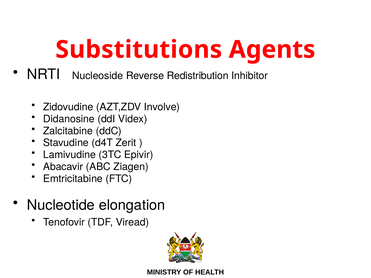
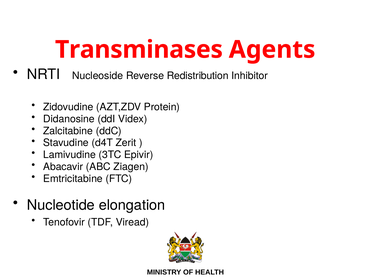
Substitutions: Substitutions -> Transminases (139, 50)
Involve: Involve -> Protein (162, 107)
